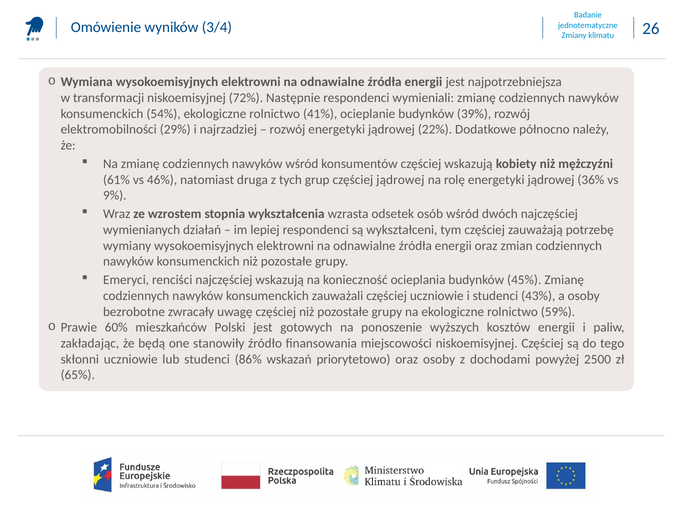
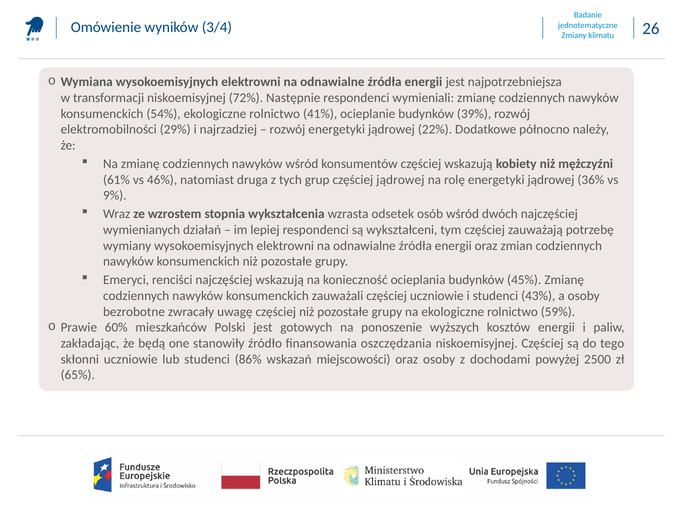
miejscowości: miejscowości -> oszczędzania (396, 344)
priorytetowo: priorytetowo -> miejscowości (353, 359)
